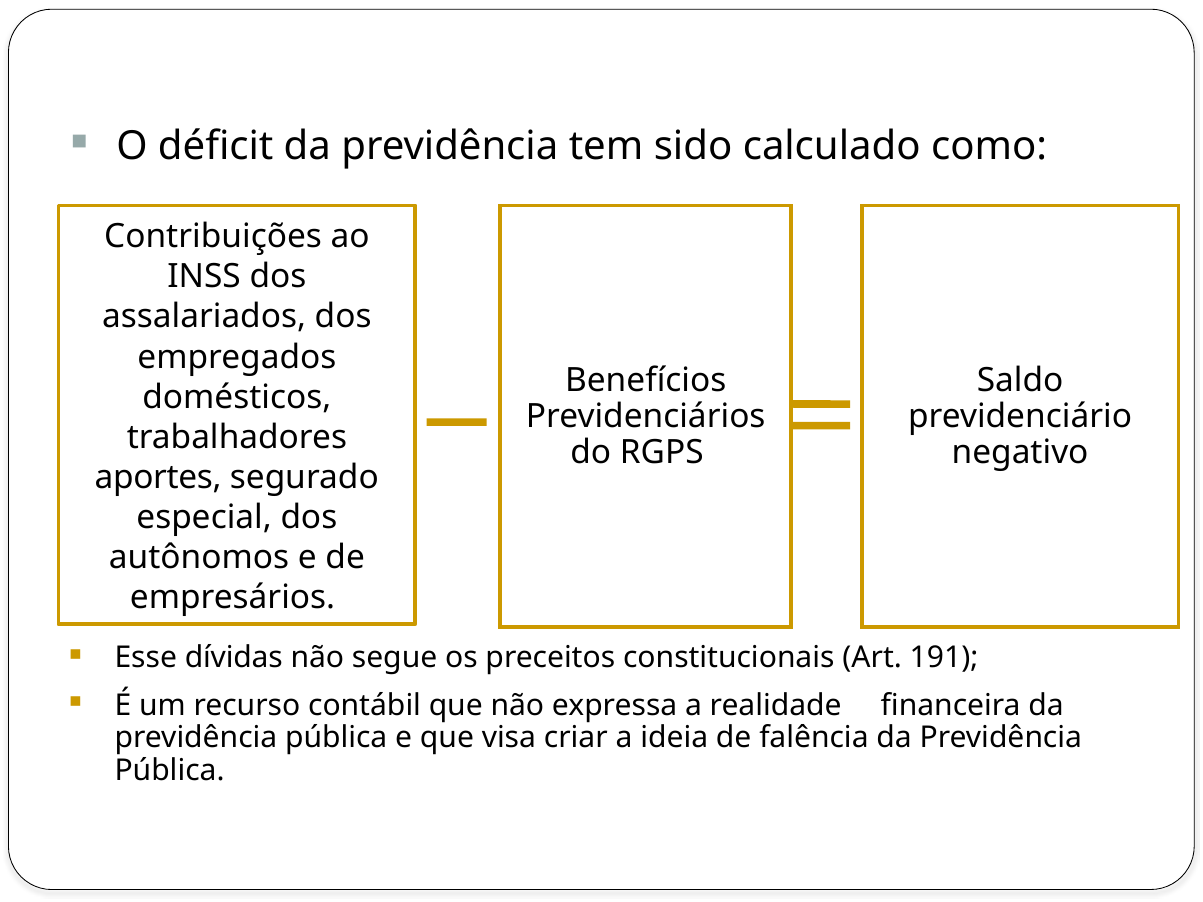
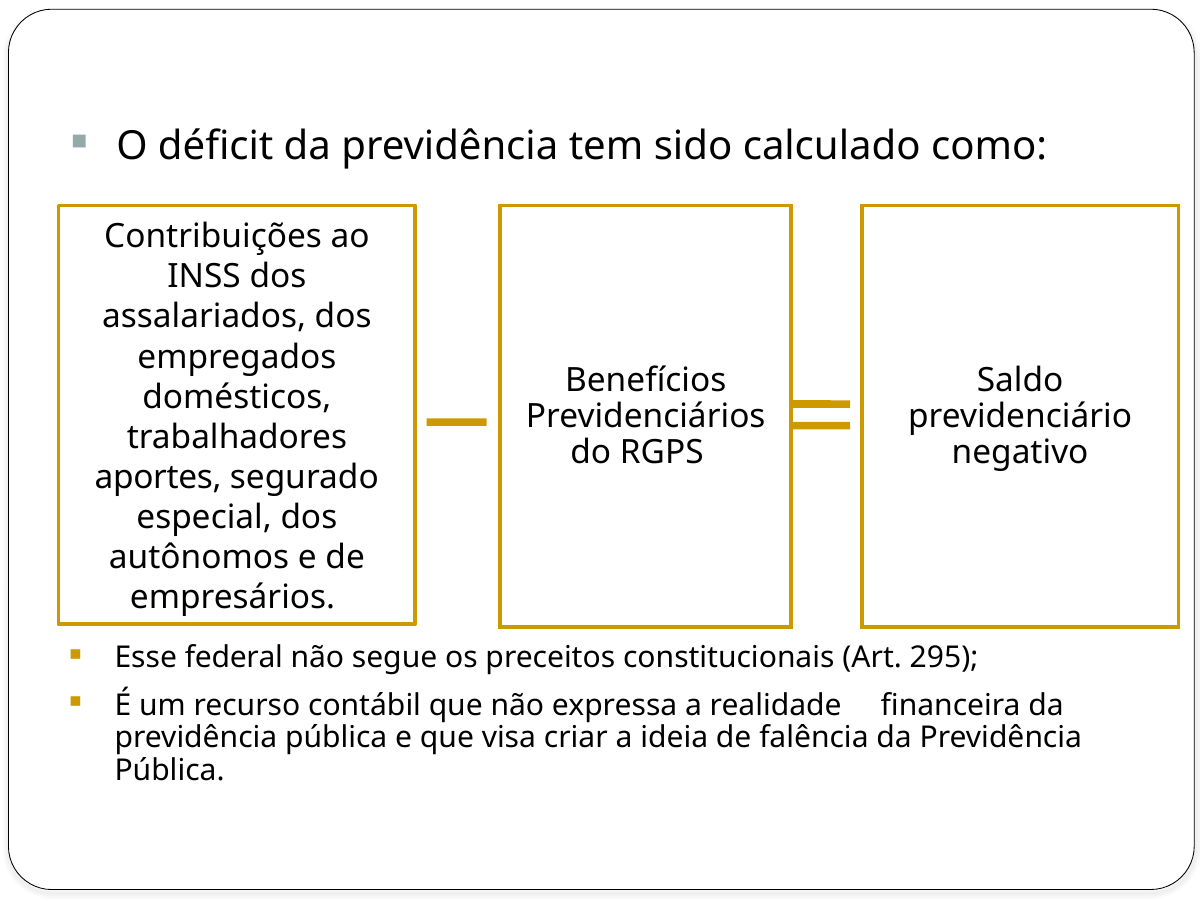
dívidas: dívidas -> federal (234, 658)
191: 191 -> 295 (944, 658)
